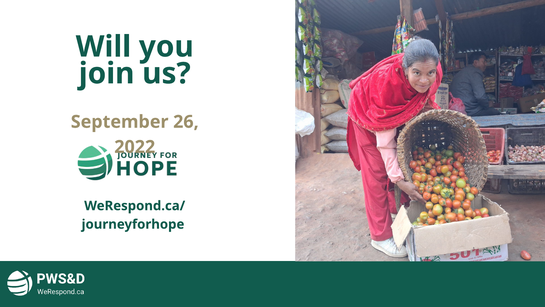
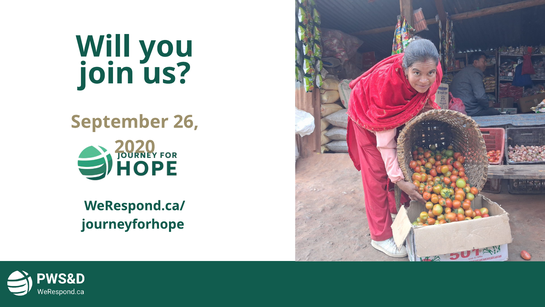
2022: 2022 -> 2020 (135, 147)
